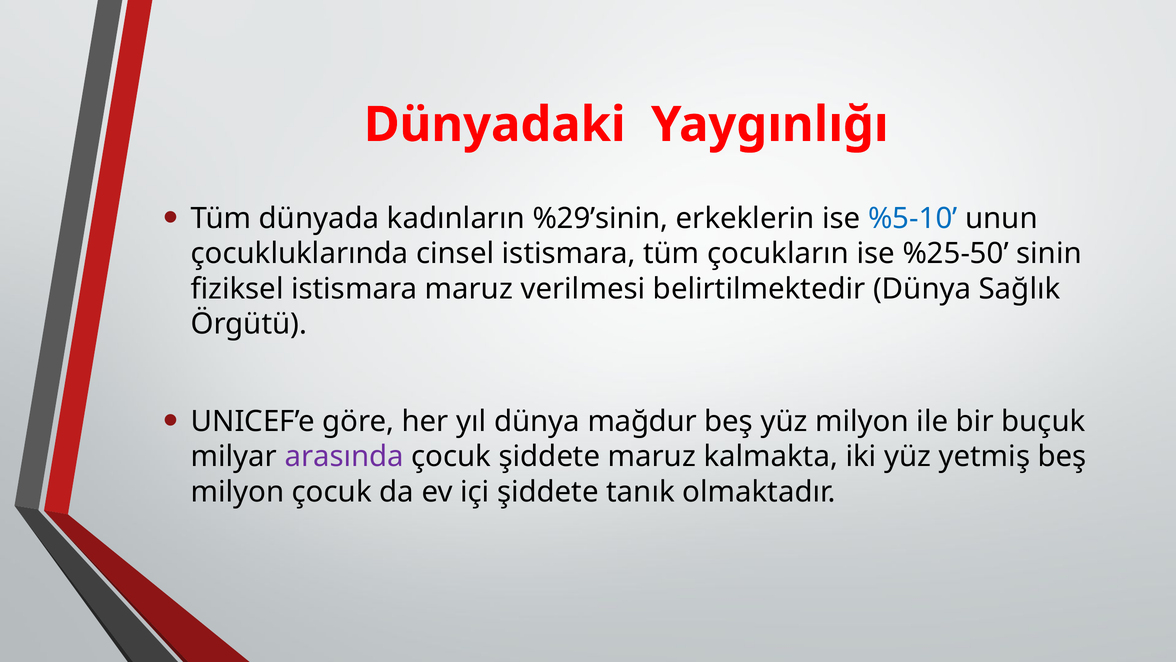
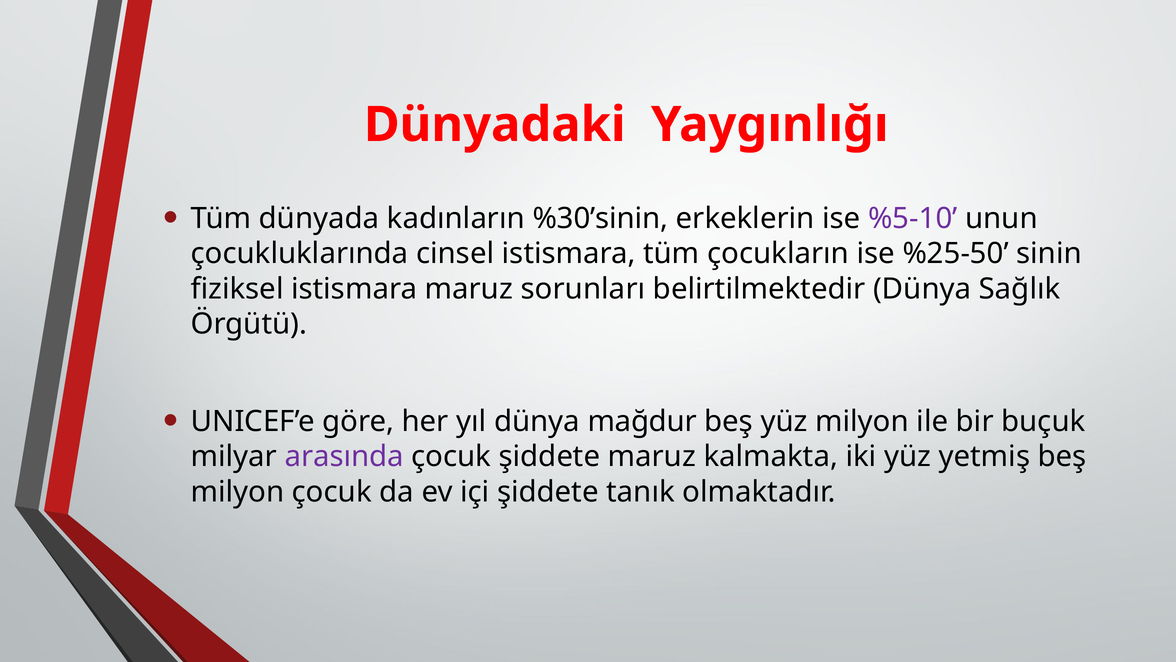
%29’sinin: %29’sinin -> %30’sinin (600, 218)
%5-10 colour: blue -> purple (913, 218)
verilmesi: verilmesi -> sorunları (583, 289)
